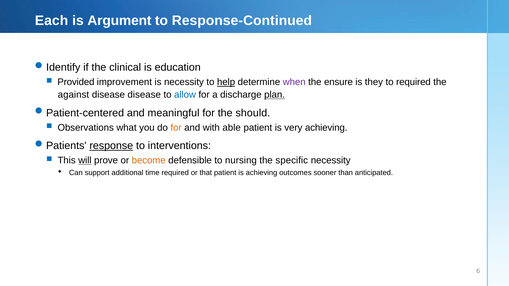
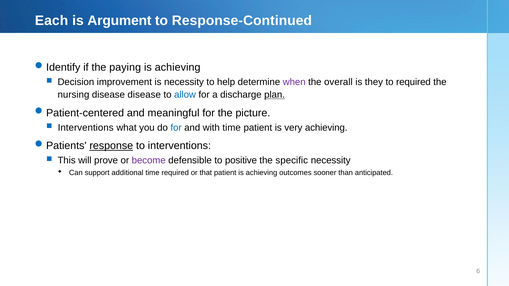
clinical: clinical -> paying (125, 68)
education: education -> achieving (178, 68)
Provided: Provided -> Decision (76, 82)
help underline: present -> none (226, 82)
ensure: ensure -> overall (338, 82)
against: against -> nursing (73, 95)
should: should -> picture (253, 113)
Observations: Observations -> Interventions (86, 128)
for colour: orange -> blue (176, 128)
with able: able -> time (232, 128)
will underline: present -> none (85, 161)
become colour: orange -> purple (149, 161)
nursing: nursing -> positive (241, 161)
